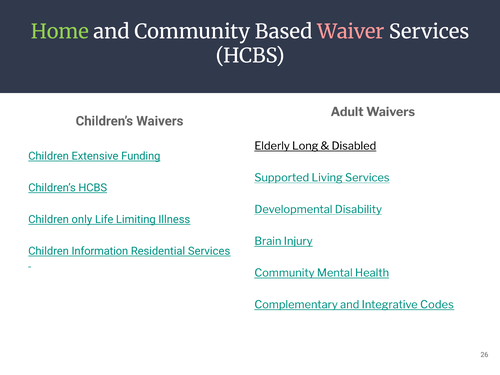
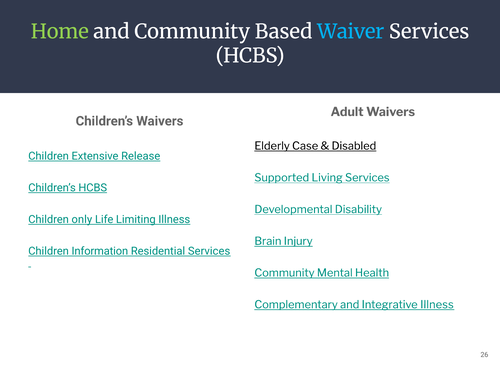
Waiver colour: pink -> light blue (351, 32)
Long: Long -> Case (305, 146)
Funding: Funding -> Release (141, 156)
Integrative Codes: Codes -> Illness (437, 305)
